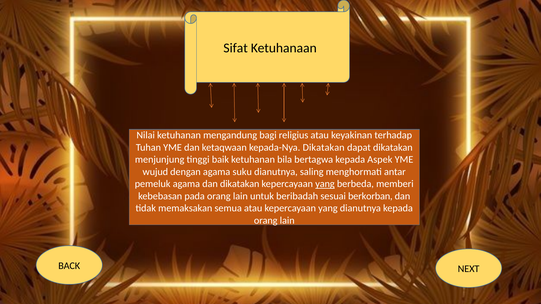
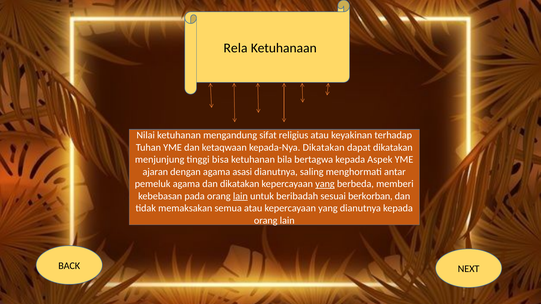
Sifat: Sifat -> Rela (236, 48)
bagi: bagi -> sifat (268, 135)
baik: baik -> bisa (220, 160)
wujud: wujud -> ajaran (155, 172)
suku: suku -> asasi (242, 172)
lain underline: none -> present (240, 196)
